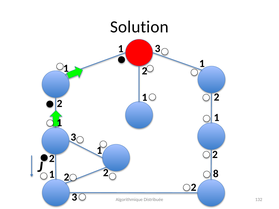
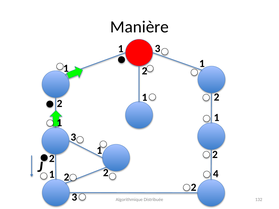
Solution: Solution -> Manière (139, 27)
8: 8 -> 4 (216, 174)
